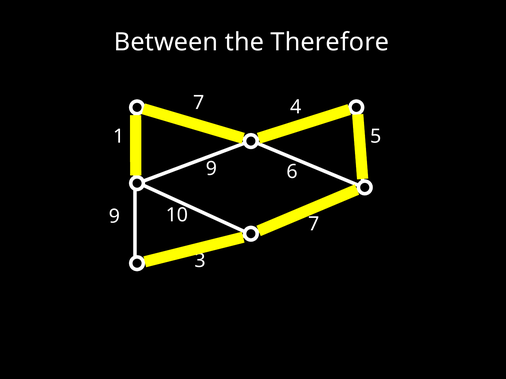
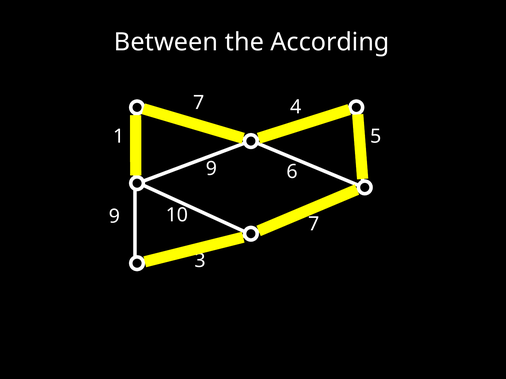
Therefore: Therefore -> According (330, 42)
